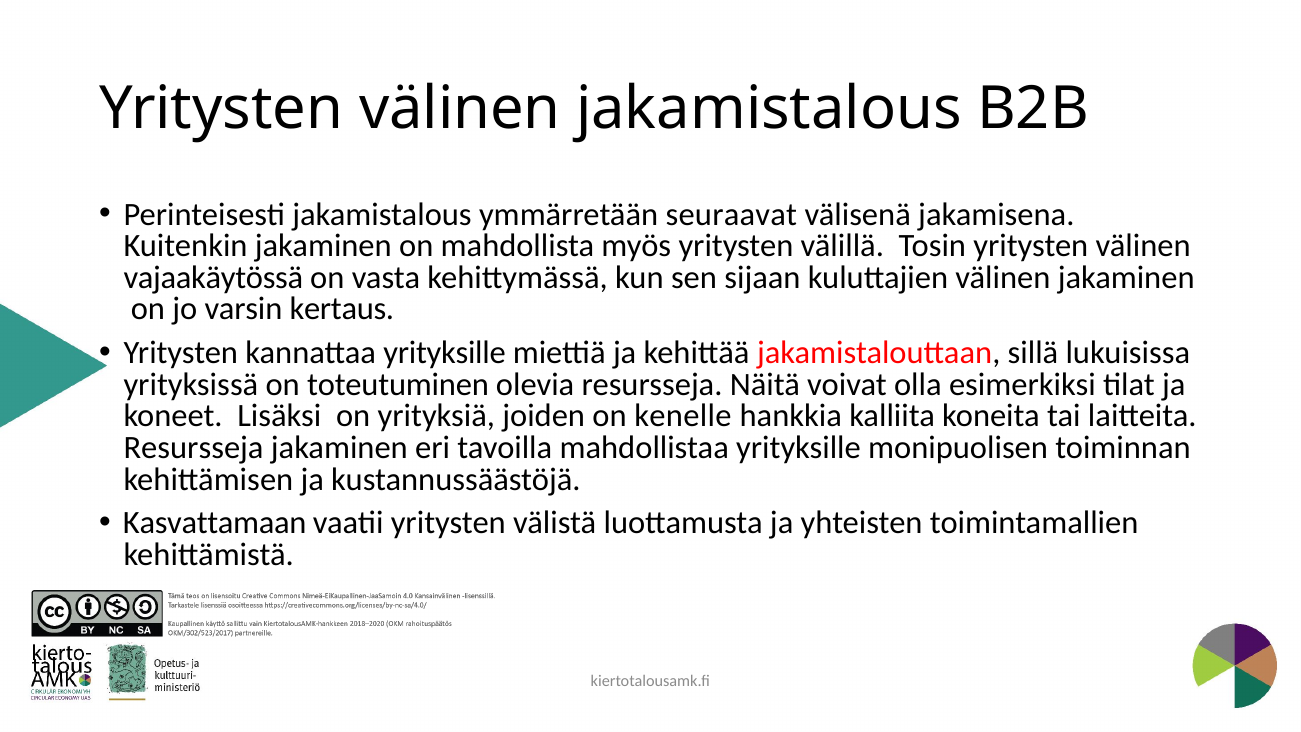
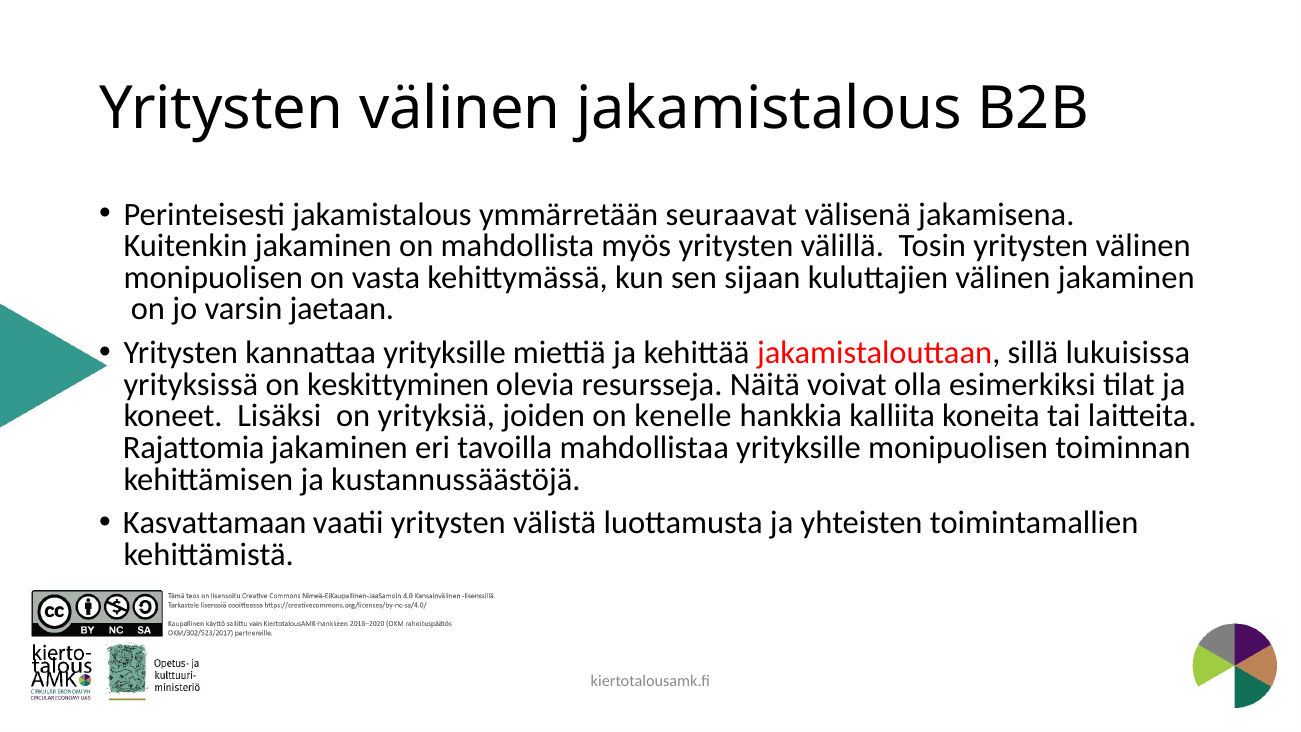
vajaakäytössä: vajaakäytössä -> monipuolisen (213, 277)
kertaus: kertaus -> jaetaan (342, 309)
toteutuminen: toteutuminen -> keskittyminen (398, 384)
Resursseja: Resursseja -> Rajattomia (194, 448)
